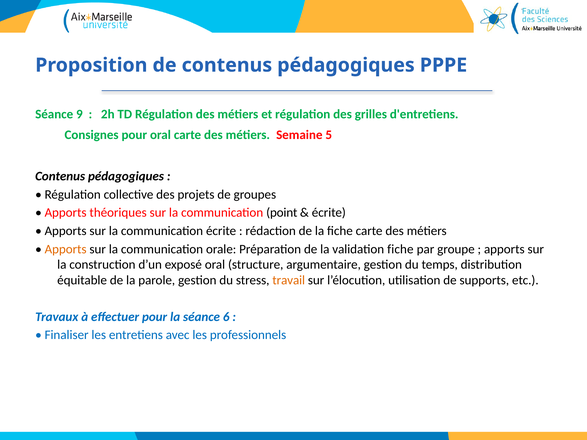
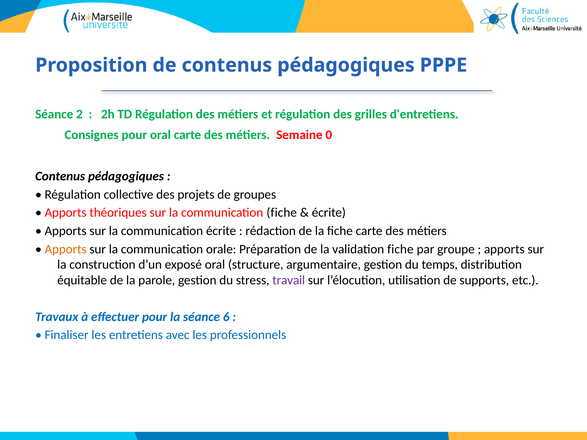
9: 9 -> 2 (79, 114)
5: 5 -> 0 (329, 135)
communication point: point -> fiche (282, 213)
travail colour: orange -> purple (289, 280)
